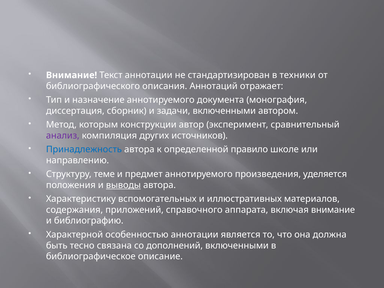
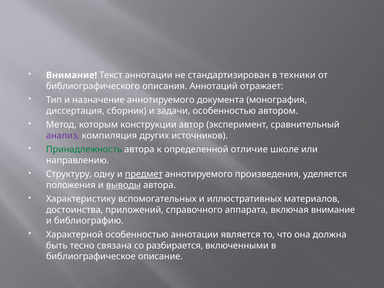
задачи включенными: включенными -> особенностью (224, 111)
Принадлежность colour: blue -> green (84, 149)
правило: правило -> отличие (249, 149)
теме: теме -> одну (104, 174)
предмет underline: none -> present (144, 174)
содержания: содержания -> достоинства (75, 210)
дополнений: дополнений -> разбирается (175, 246)
